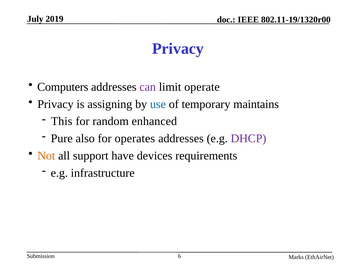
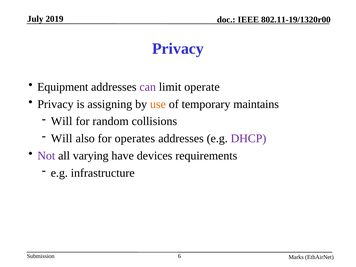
Computers: Computers -> Equipment (63, 87)
use colour: blue -> orange (158, 104)
This: This -> Will (62, 121)
enhanced: enhanced -> collisions (154, 121)
Pure: Pure -> Will (62, 139)
Not colour: orange -> purple (46, 156)
support: support -> varying (91, 156)
